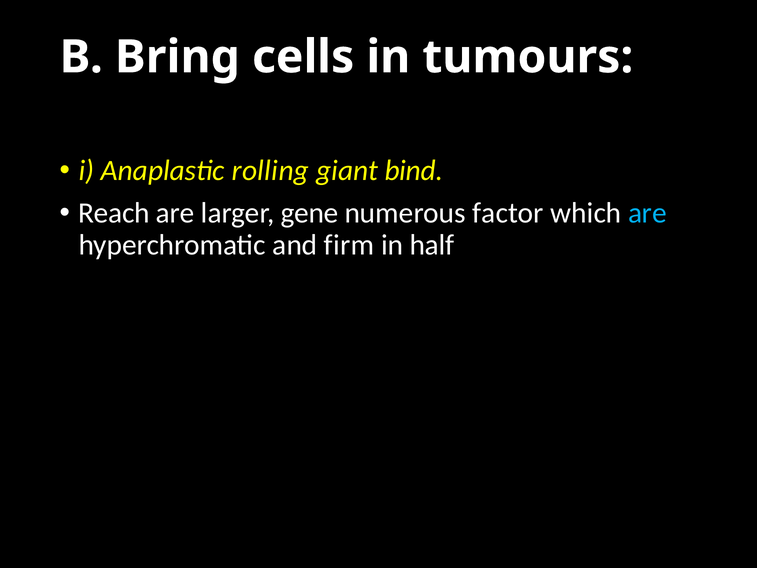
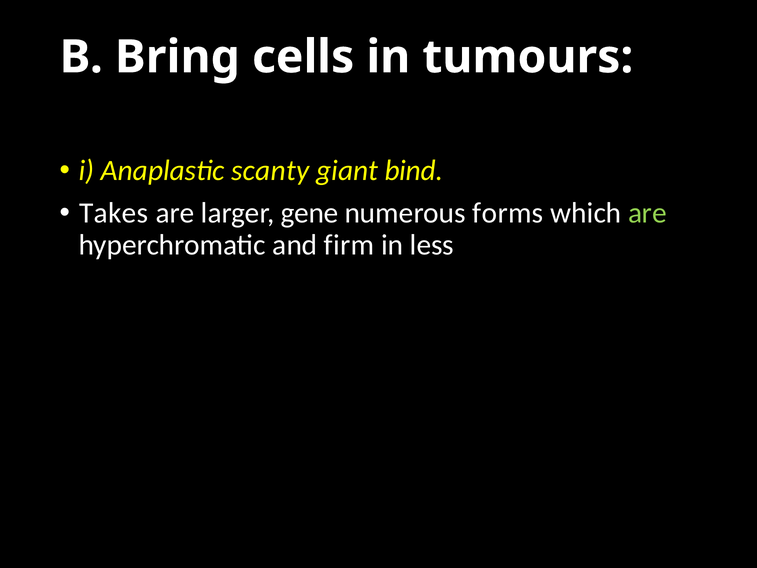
rolling: rolling -> scanty (270, 171)
Reach: Reach -> Takes (114, 213)
factor: factor -> forms (508, 213)
are colour: light blue -> light green (647, 213)
half: half -> less (432, 245)
